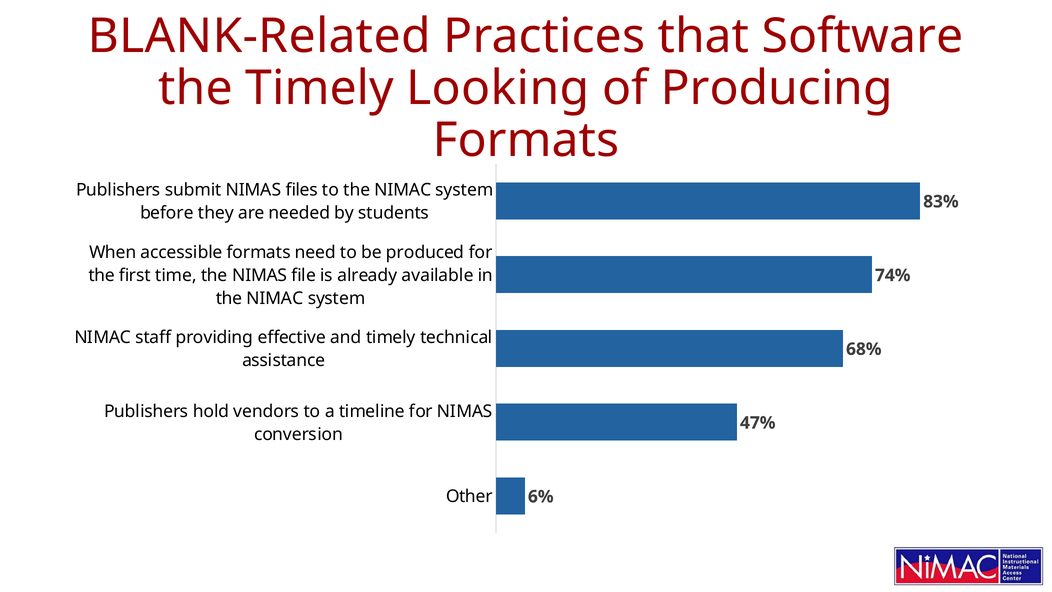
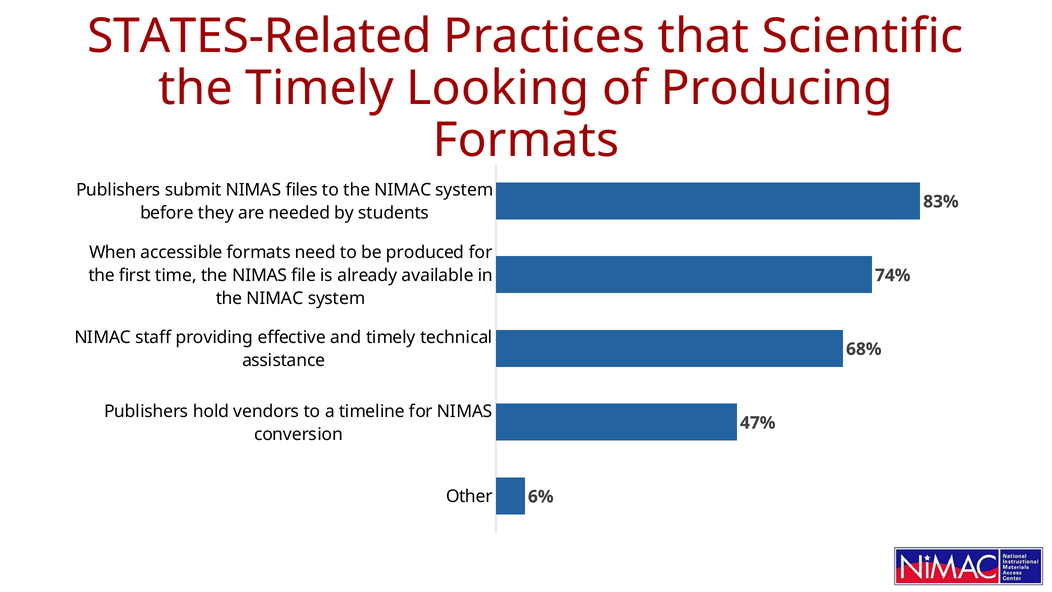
BLANK-Related: BLANK-Related -> STATES-Related (260, 36)
Software: Software -> Scientific (862, 36)
